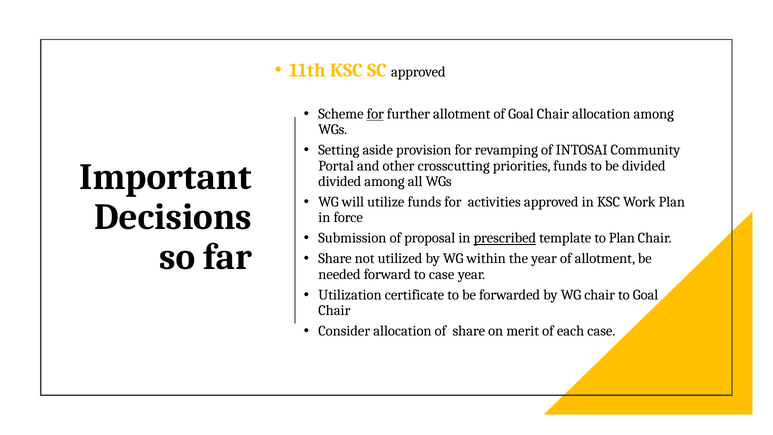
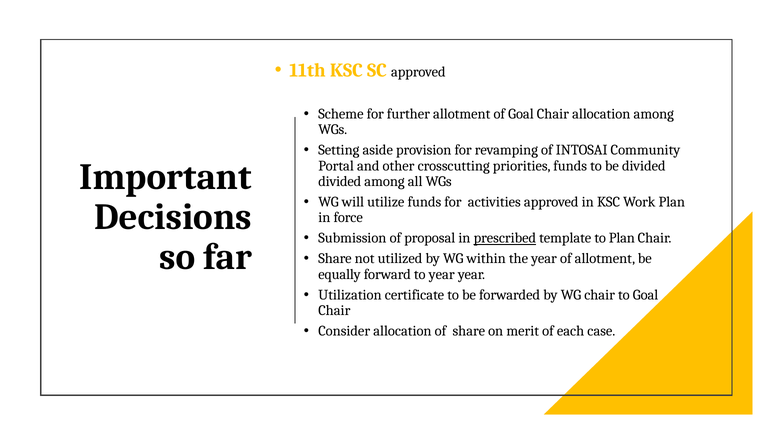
for underline: present -> none (375, 114)
needed: needed -> equally (340, 274)
to case: case -> year (442, 274)
